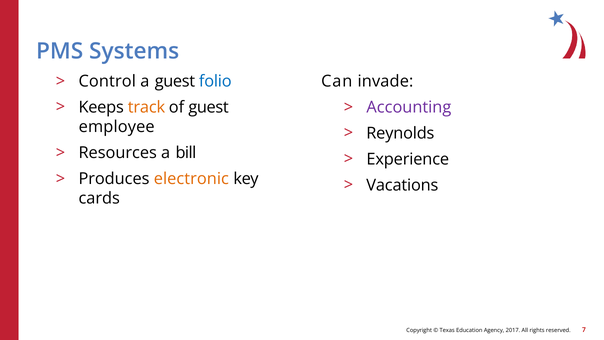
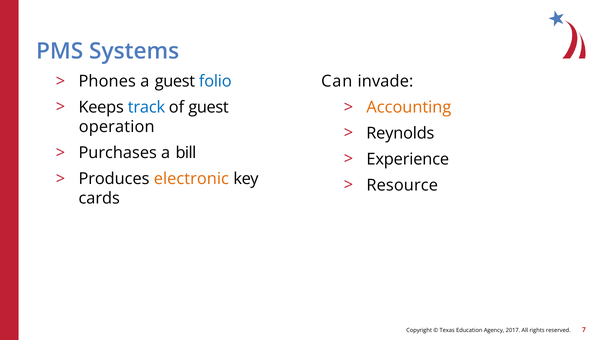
Control: Control -> Phones (107, 81)
track colour: orange -> blue (146, 107)
Accounting colour: purple -> orange (409, 107)
employee: employee -> operation (117, 127)
Resources: Resources -> Purchases (118, 153)
Vacations: Vacations -> Resource (402, 185)
